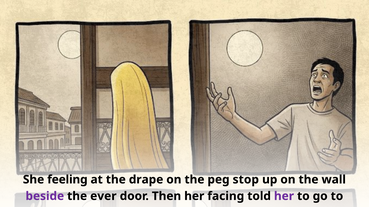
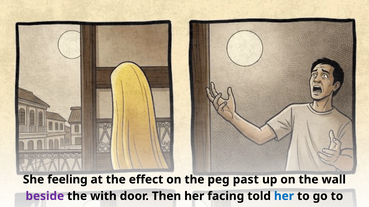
drape: drape -> effect (146, 180)
stop: stop -> past (246, 180)
ever: ever -> with (103, 197)
her colour: purple -> blue (284, 197)
